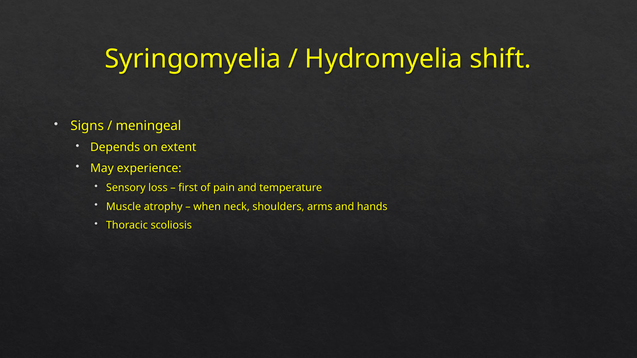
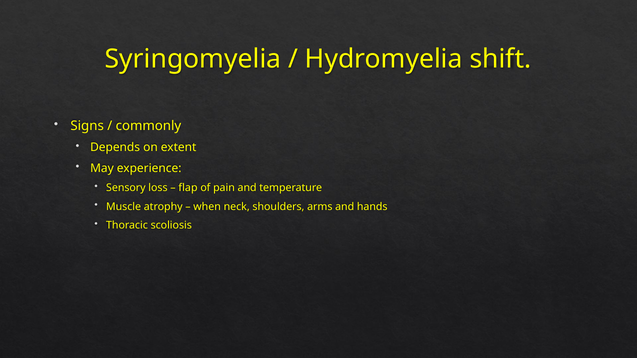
meningeal: meningeal -> commonly (148, 126)
first: first -> flap (188, 188)
